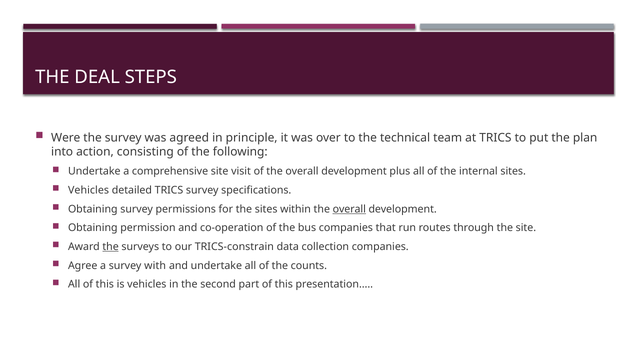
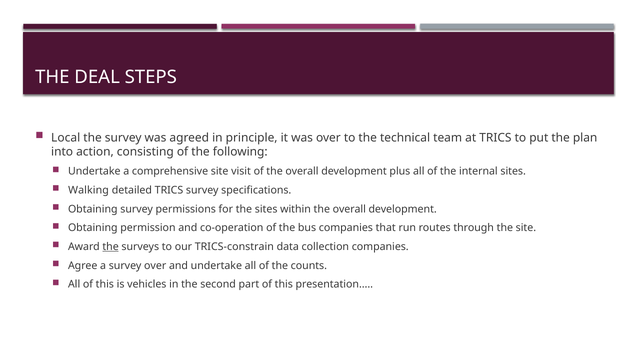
Were: Were -> Local (66, 138)
Vehicles: Vehicles -> Walking (89, 190)
overall underline: present -> none (349, 209)
survey with: with -> over (155, 266)
